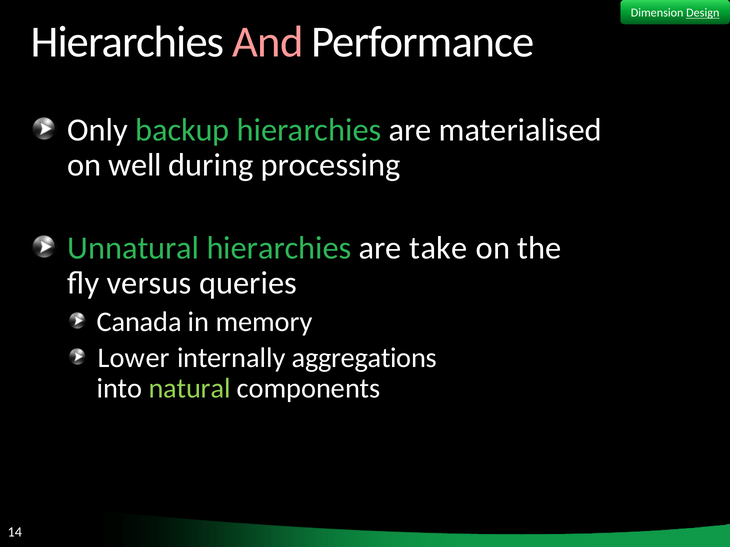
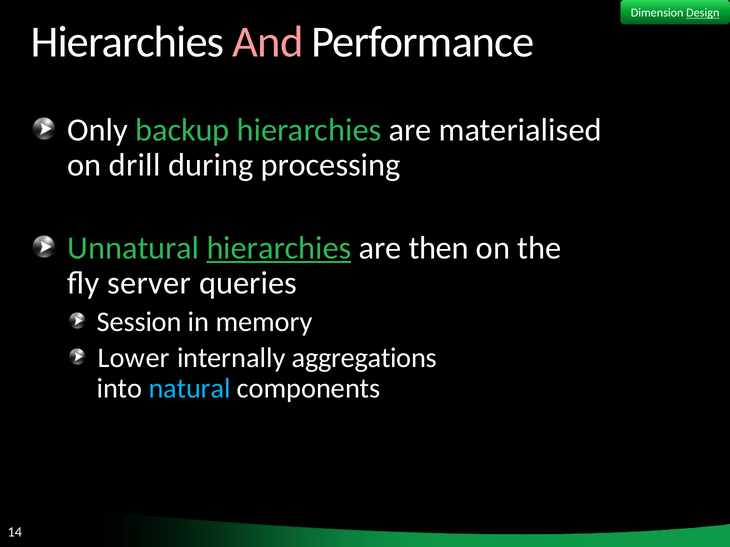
well: well -> drill (135, 165)
hierarchies underline: none -> present (279, 248)
take: take -> then (439, 248)
versus: versus -> server (149, 283)
Canada: Canada -> Session (139, 322)
natural colour: light green -> light blue (190, 389)
